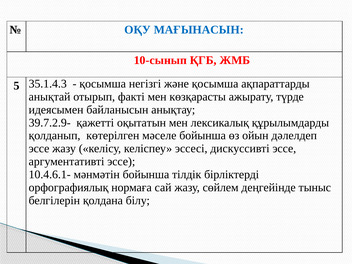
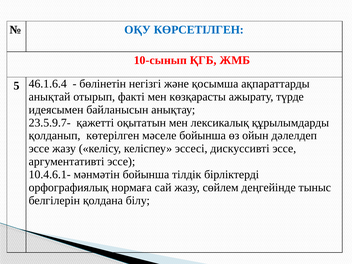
МАҒЫНАСЫН: МАҒЫНАСЫН -> КӨРСЕТІЛГЕН (199, 30)
35.1.4.3: 35.1.4.3 -> 46.1.6.4 (48, 84)
қосымша: қосымша -> бөлінетін (103, 84)
39.7.2.9-: 39.7.2.9- -> 23.5.9.7- (50, 123)
